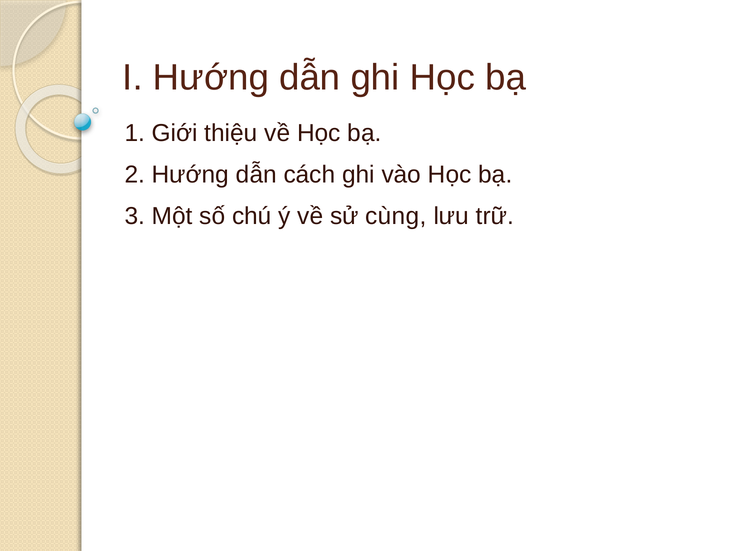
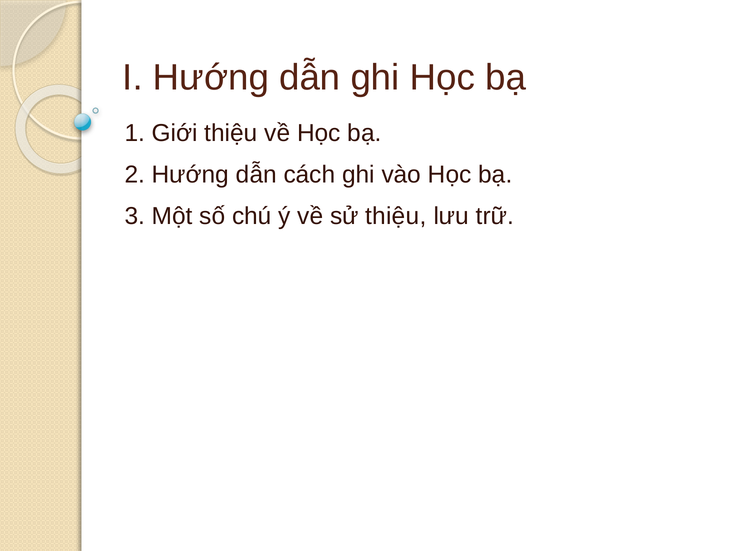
sử cùng: cùng -> thiệu (396, 216)
